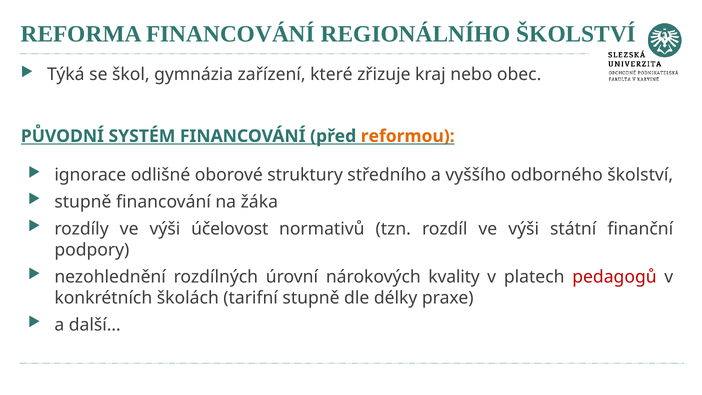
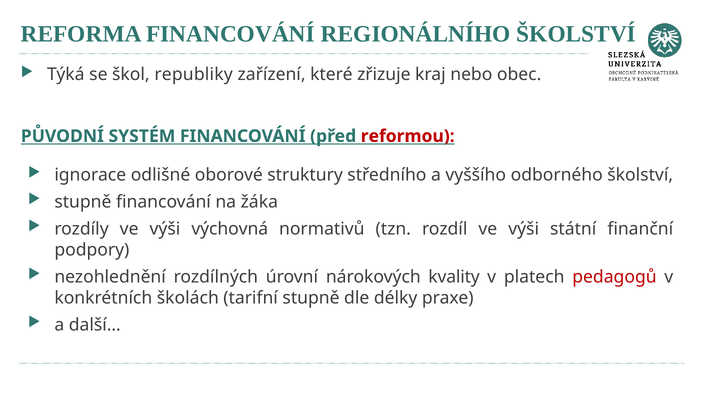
gymnázia: gymnázia -> republiky (194, 74)
reformou colour: orange -> red (408, 136)
účelovost: účelovost -> výchovná (230, 229)
